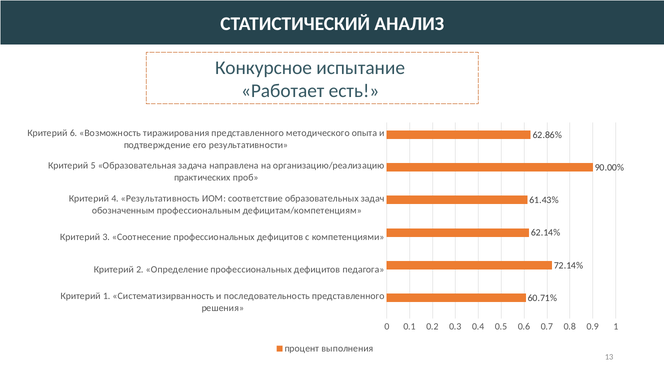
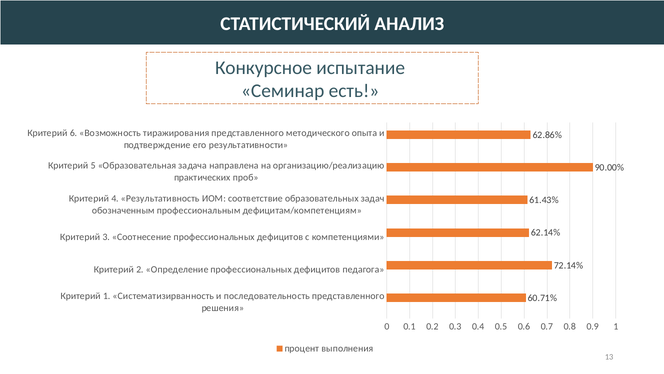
Работает: Работает -> Семинар (283, 91)
